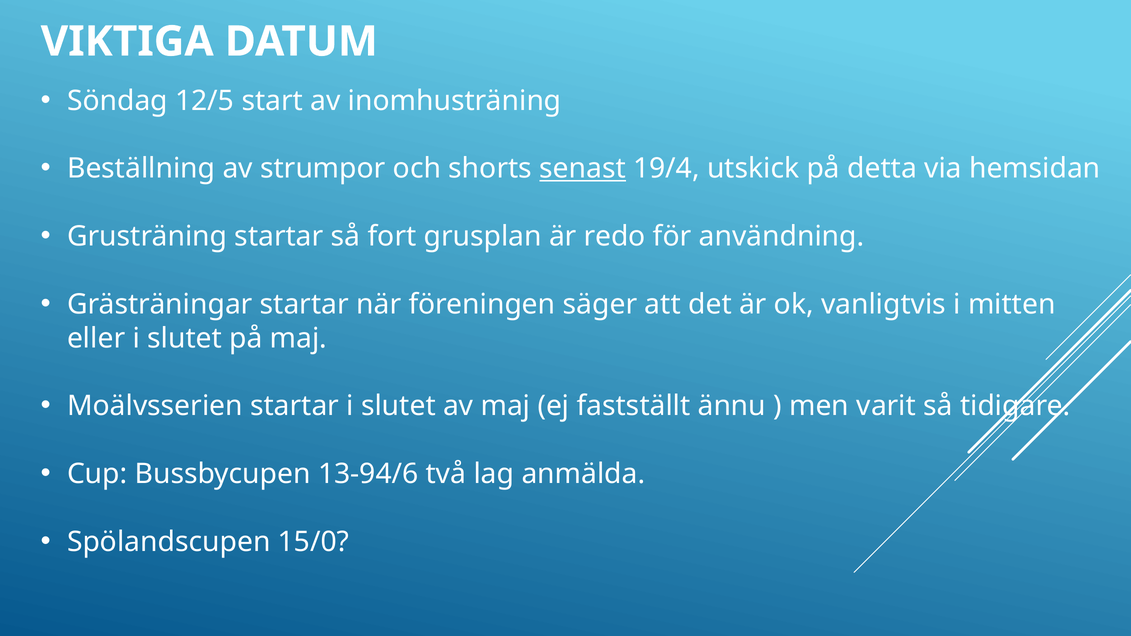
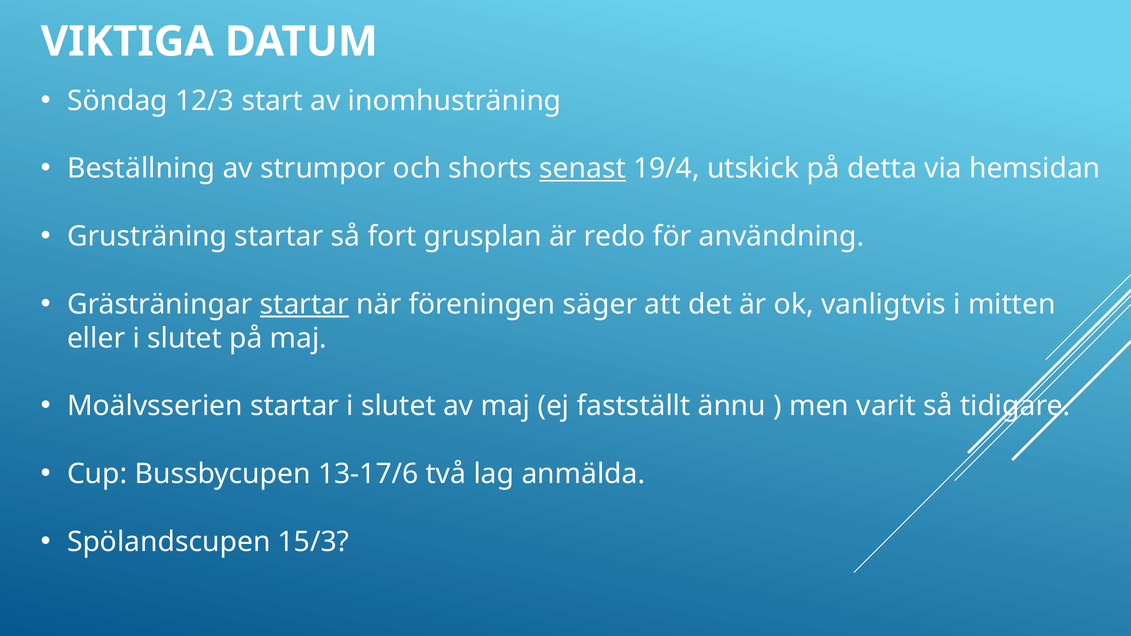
12/5: 12/5 -> 12/3 (205, 101)
startar underline: none -> present (304, 304)
13-94/6: 13-94/6 -> 13-17/6 (368, 474)
15/0: 15/0 -> 15/3 (313, 542)
